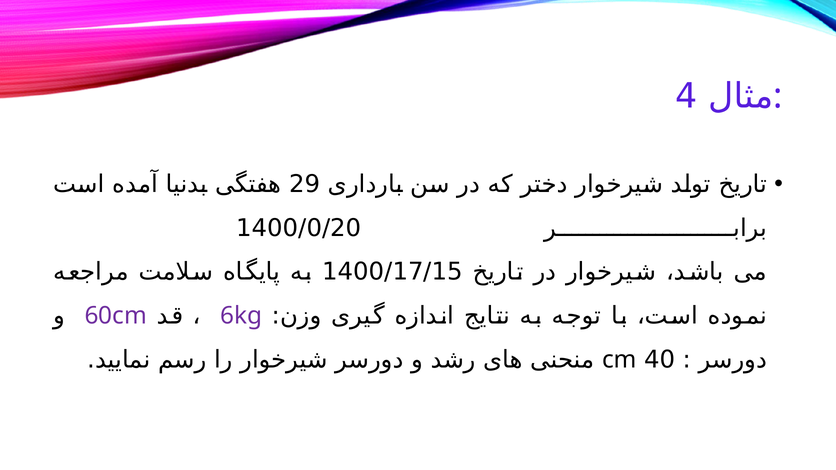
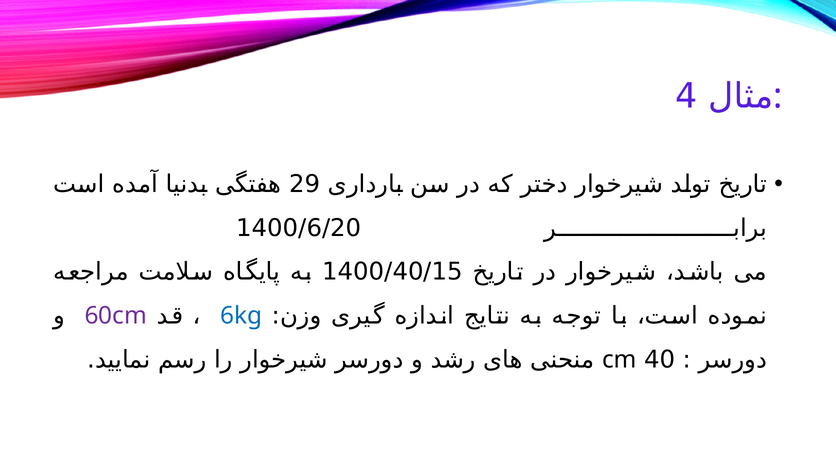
1400/0/20: 1400/0/20 -> 1400/6/20 (299, 228)
1400/17/15: 1400/17/15 -> 1400/40/15 (393, 272)
6kg colour: purple -> blue (241, 316)
